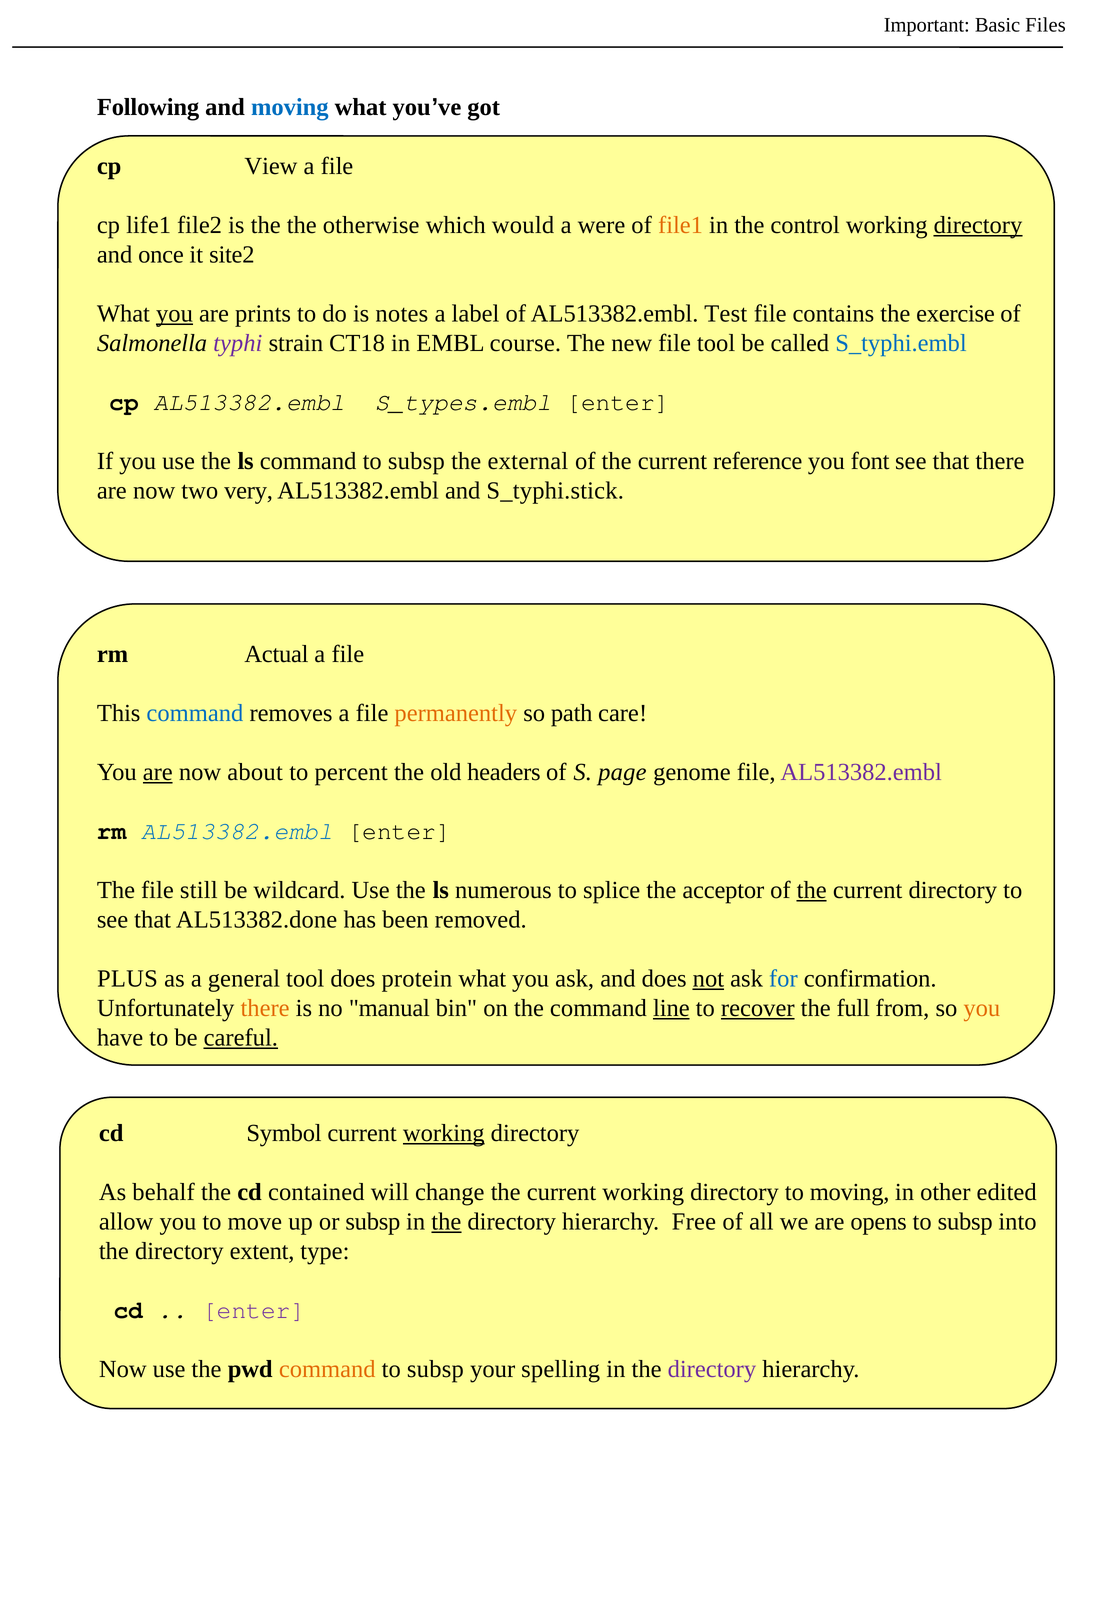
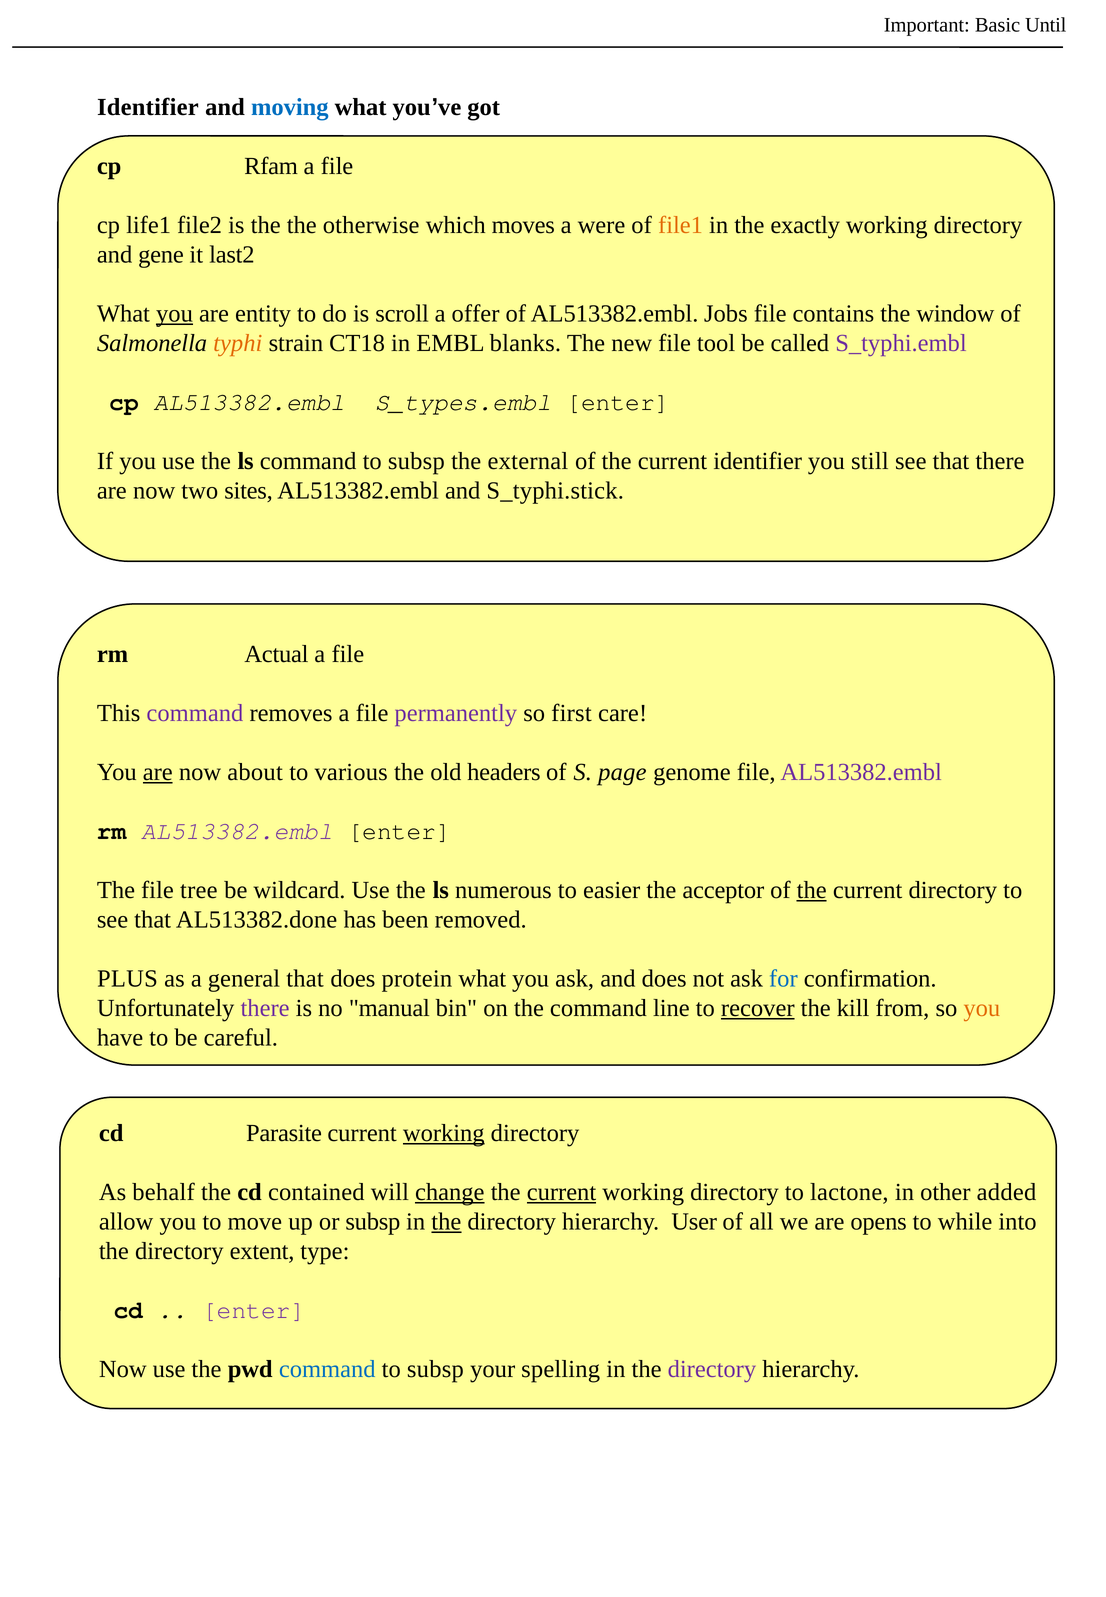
Files: Files -> Until (1046, 25)
Following: Following -> Identifier (148, 107)
View: View -> Rfam (271, 166)
would: would -> moves (523, 225)
control: control -> exactly (805, 225)
directory underline: present -> none (978, 225)
once: once -> gene (161, 255)
site2: site2 -> last2 (232, 255)
prints: prints -> entity (263, 314)
notes: notes -> scroll (402, 314)
label: label -> offer (476, 314)
Test: Test -> Jobs (726, 314)
exercise: exercise -> window (955, 314)
typhi colour: purple -> orange (238, 343)
course: course -> blanks (525, 343)
S_typhi.embl colour: blue -> purple (901, 343)
current reference: reference -> identifier (758, 461)
font: font -> still (870, 461)
very: very -> sites (249, 491)
command colour: blue -> purple (195, 713)
permanently colour: orange -> purple (456, 713)
path: path -> first (571, 713)
percent: percent -> various (351, 772)
AL513382.embl colour: blue -> purple (237, 831)
still: still -> tree (199, 890)
splice: splice -> easier (612, 890)
general tool: tool -> that (305, 979)
not underline: present -> none (708, 979)
there colour: orange -> purple (265, 1008)
line underline: present -> none (671, 1008)
full: full -> kill (853, 1008)
careful underline: present -> none (241, 1038)
Symbol: Symbol -> Parasite (284, 1134)
change underline: none -> present (450, 1193)
current underline: none -> present (561, 1193)
to moving: moving -> lactone (849, 1193)
edited: edited -> added (1007, 1193)
Free: Free -> User (694, 1222)
subsp: subsp -> while (965, 1222)
command colour: orange -> blue (327, 1370)
